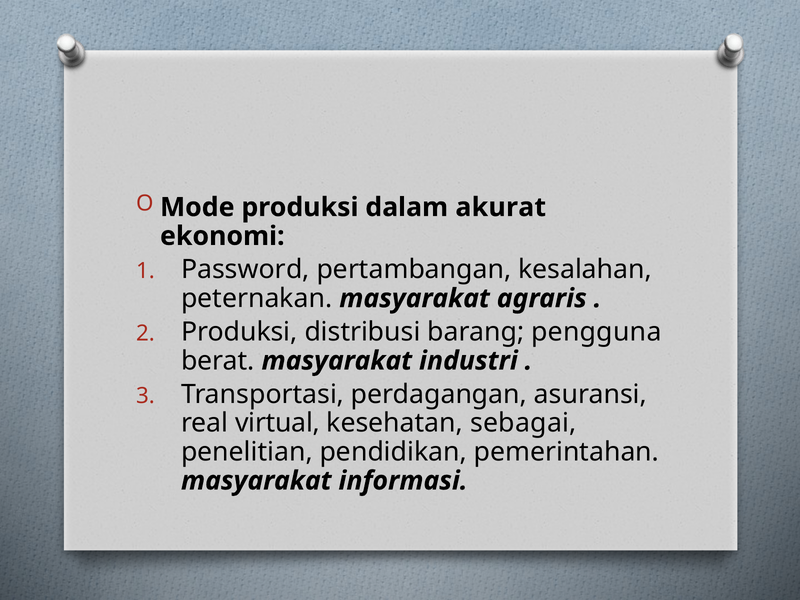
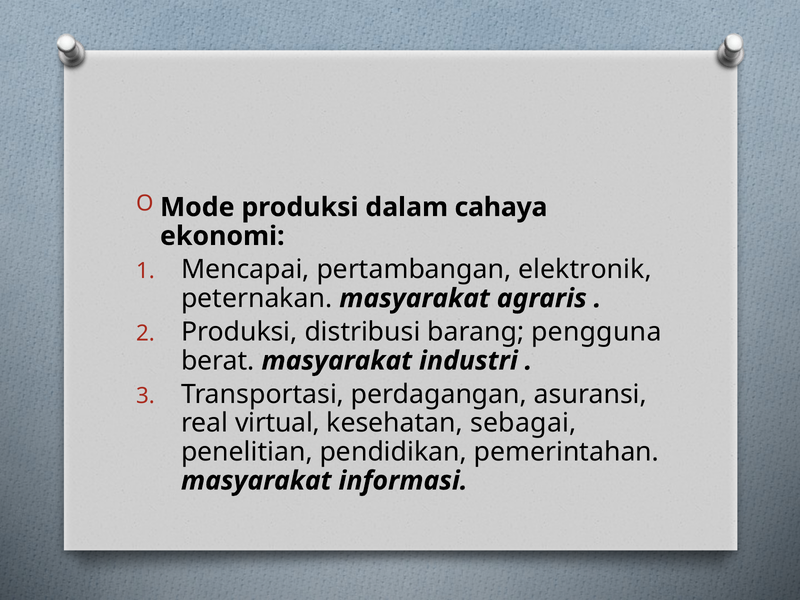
akurat: akurat -> cahaya (501, 207)
Password: Password -> Mencapai (245, 270)
kesalahan: kesalahan -> elektronik (585, 270)
